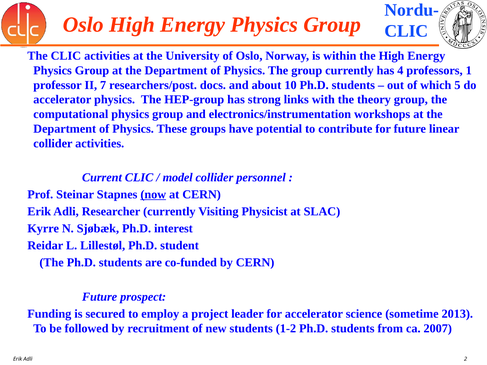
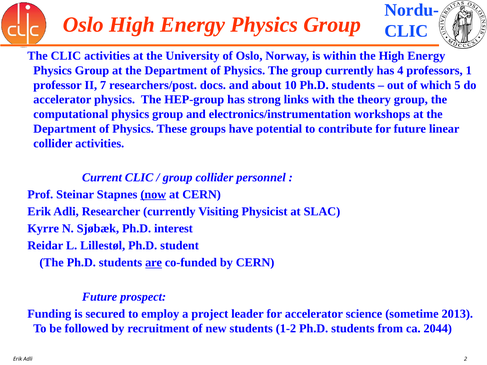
model: model -> group (178, 178)
are underline: none -> present (154, 263)
2007: 2007 -> 2044 (438, 329)
